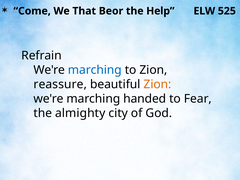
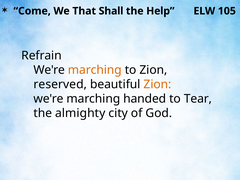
Beor: Beor -> Shall (111, 11)
525: 525 -> 105 (227, 11)
marching colour: blue -> orange (95, 70)
reassure: reassure -> reserved (60, 84)
Fear: Fear -> Tear (198, 99)
